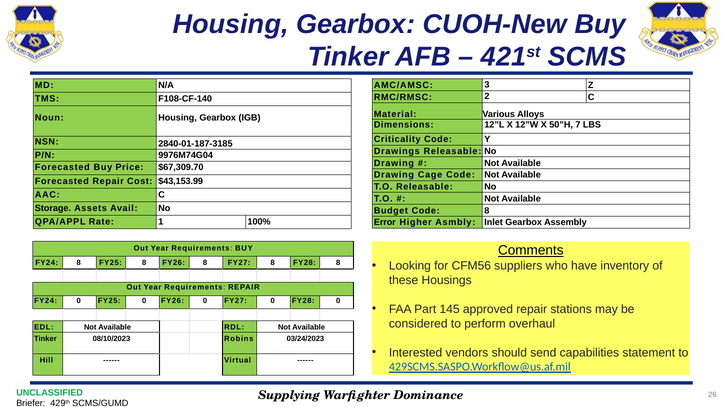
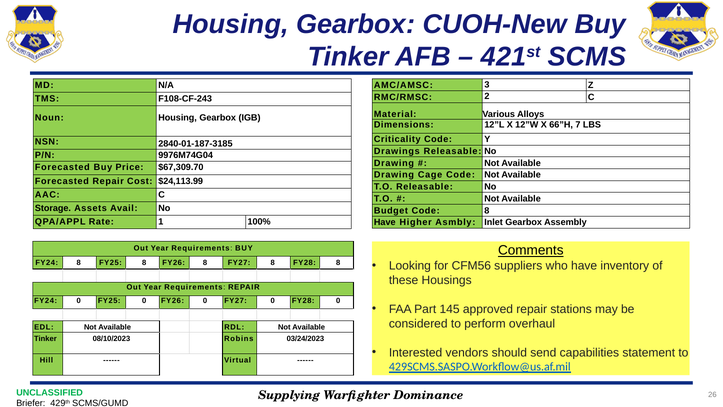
F108-CF-140: F108-CF-140 -> F108-CF-243 (185, 99)
50”H: 50”H -> 66”H (561, 125)
$43,153.99: $43,153.99 -> $24,113.99 (181, 181)
Error: Error -> Have (385, 222)
